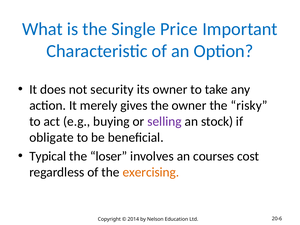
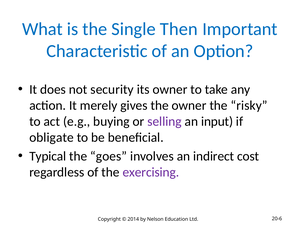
Price: Price -> Then (179, 29)
stock: stock -> input (217, 121)
loser: loser -> goes (109, 156)
courses: courses -> indirect (214, 156)
exercising colour: orange -> purple (151, 172)
